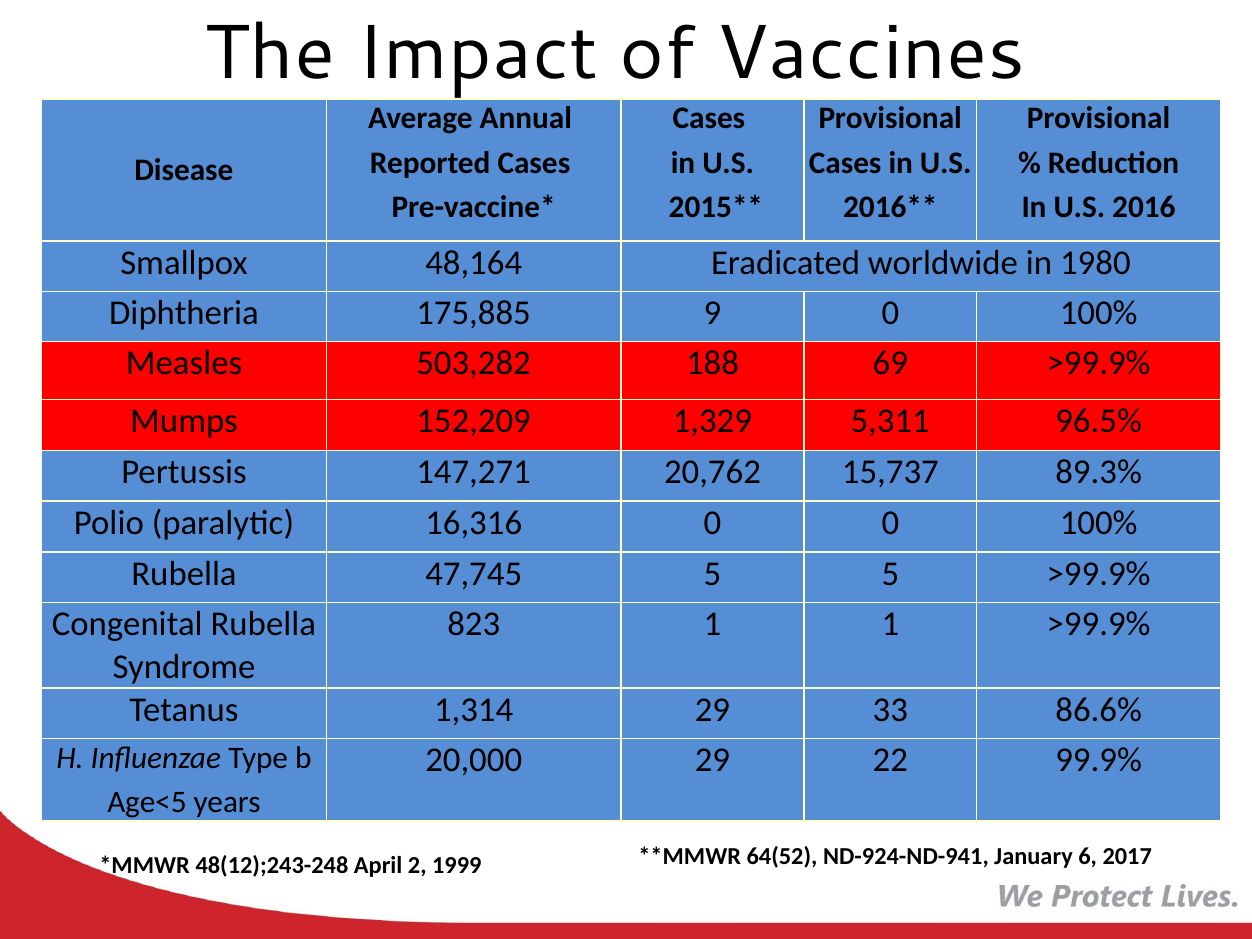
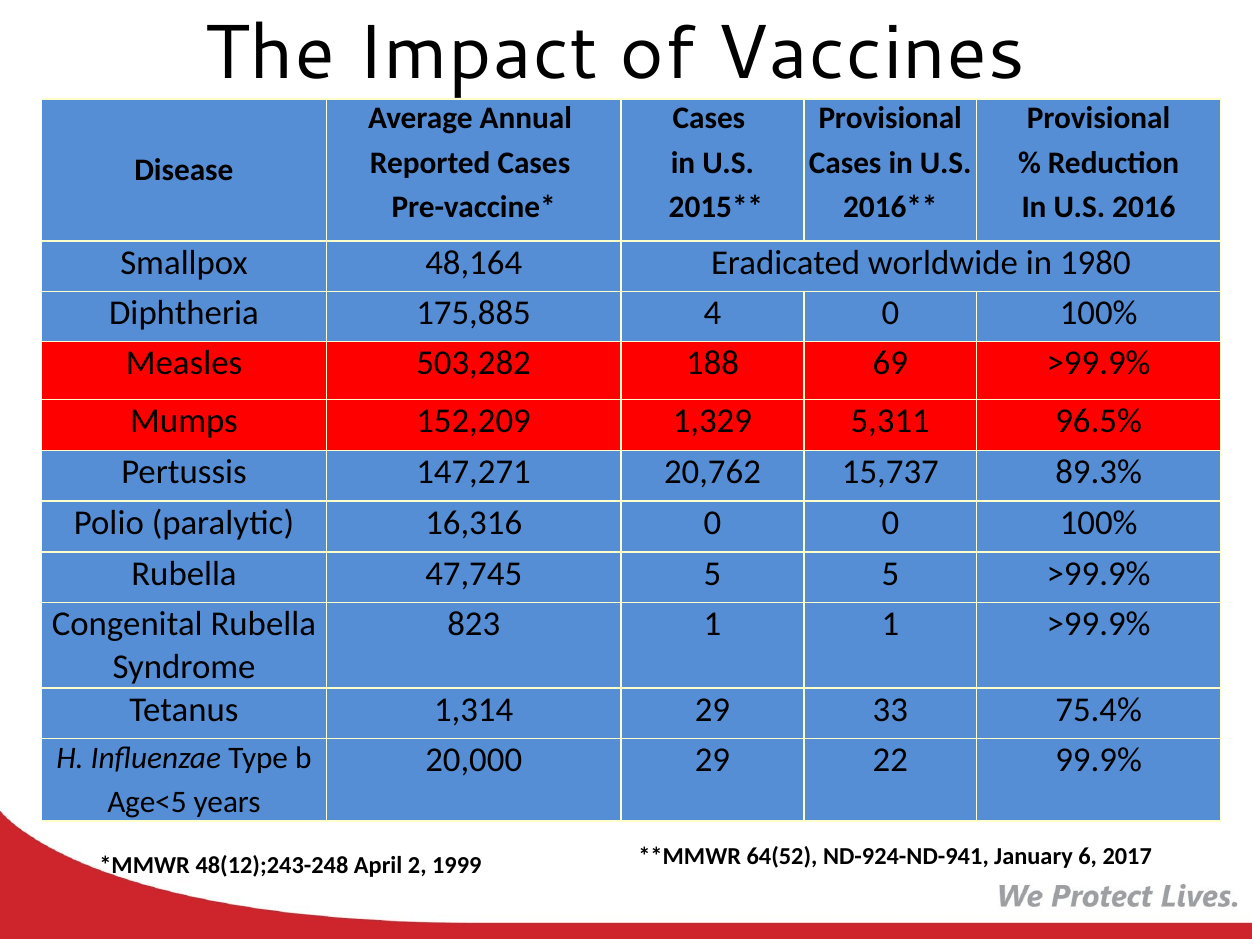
9: 9 -> 4 (713, 313)
86.6%: 86.6% -> 75.4% (1099, 710)
